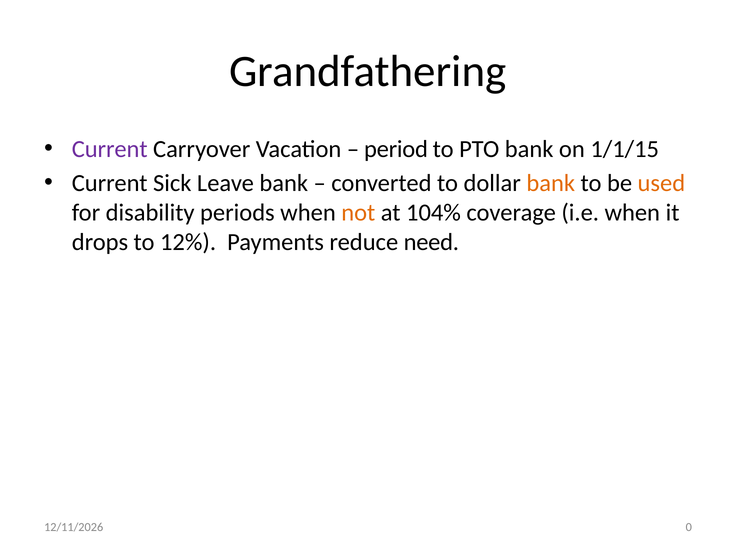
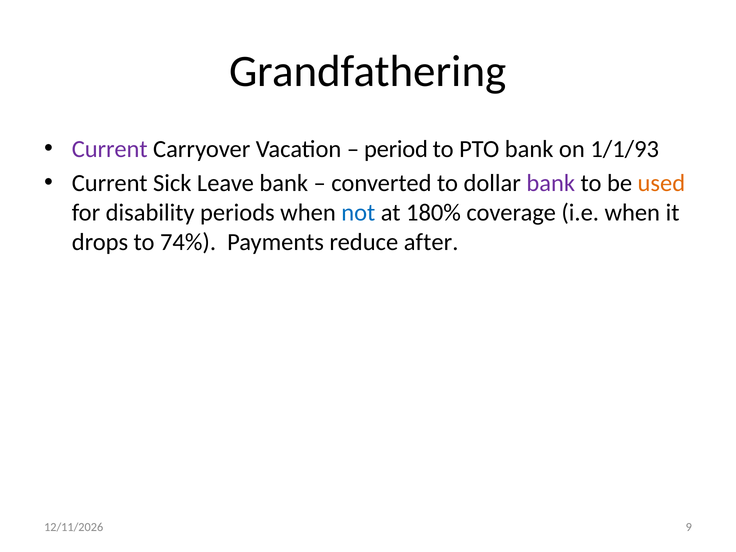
1/1/15: 1/1/15 -> 1/1/93 (625, 149)
bank colour: orange -> purple (551, 183)
not colour: orange -> blue (358, 213)
104%: 104% -> 180% (433, 213)
12%: 12% -> 74% (188, 242)
need: need -> after (431, 242)
0: 0 -> 9 (689, 527)
